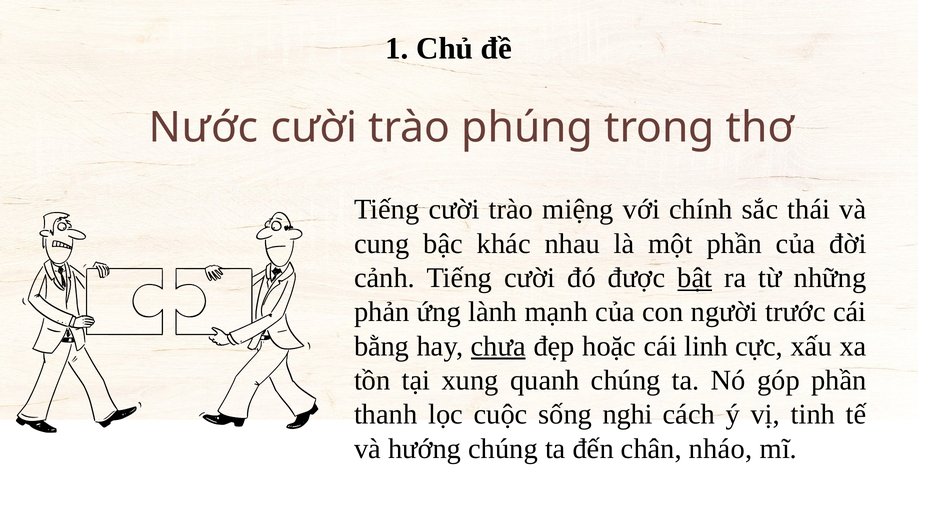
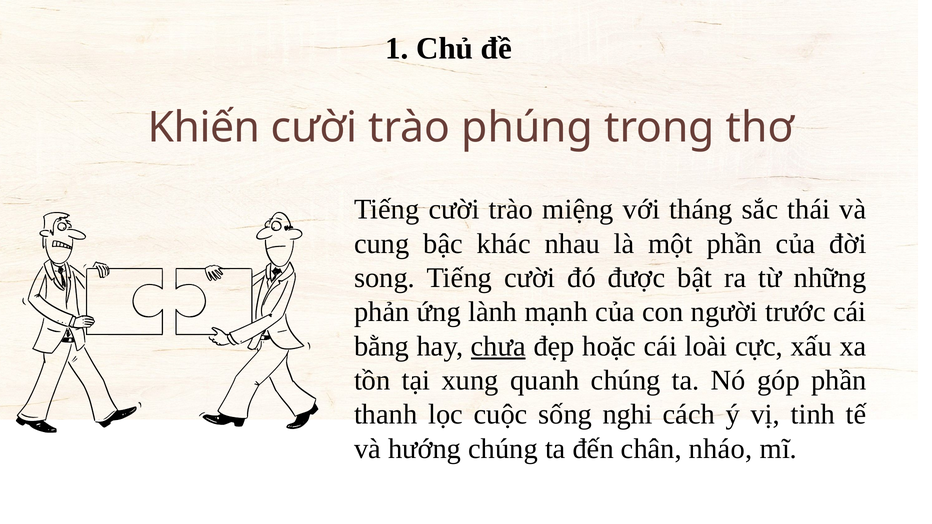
Nước: Nước -> Khiến (204, 128)
chính: chính -> tháng (701, 210)
cảnh: cảnh -> song (385, 278)
bật underline: present -> none (695, 278)
linh: linh -> loài (706, 346)
